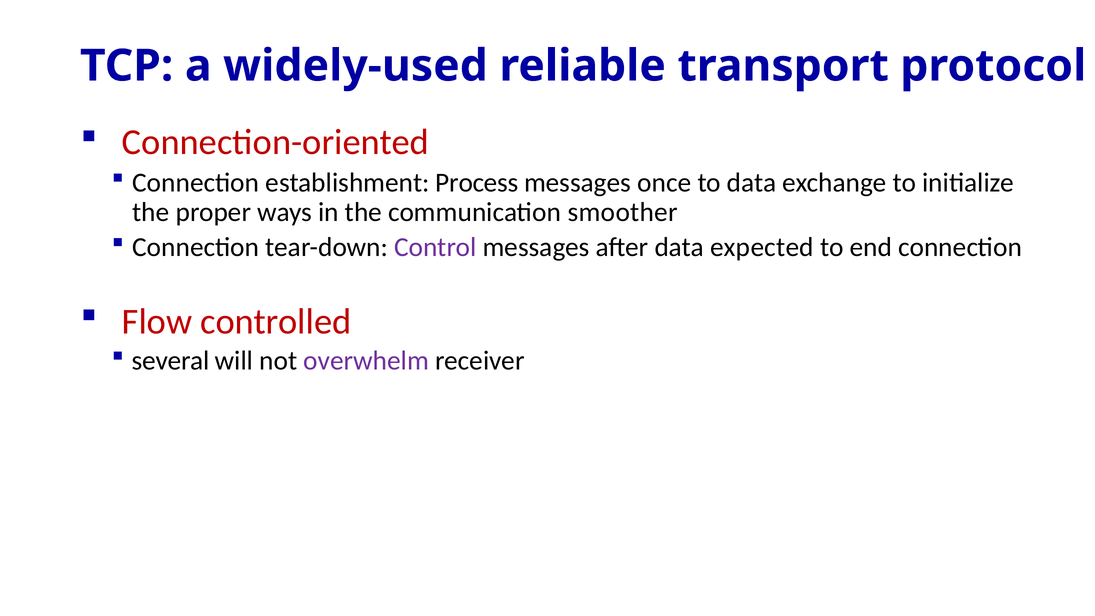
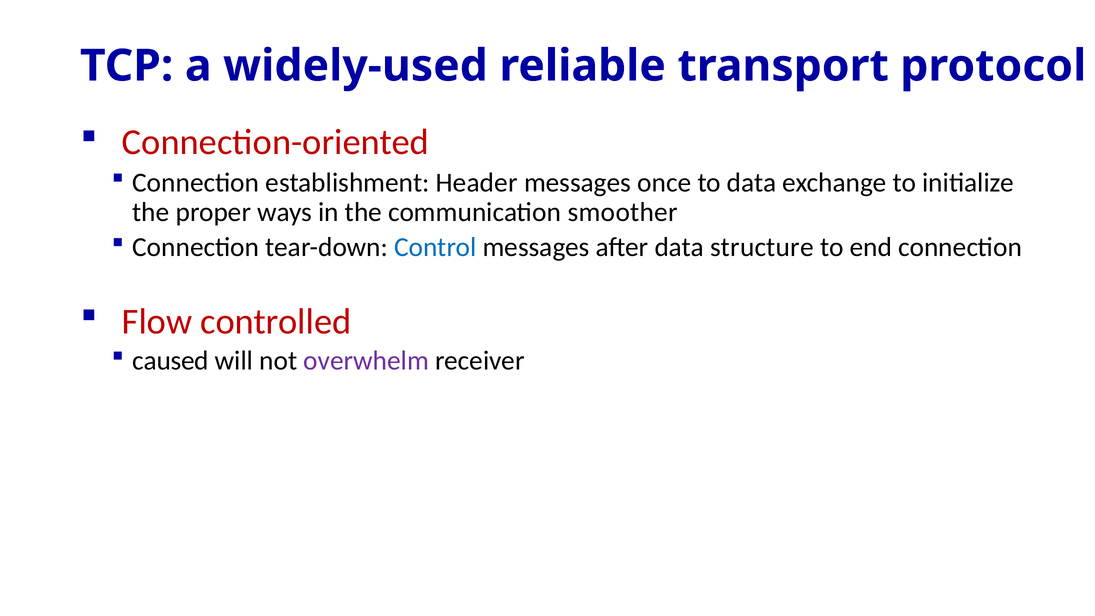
Process: Process -> Header (477, 183)
Control colour: purple -> blue (435, 247)
expected: expected -> structure (762, 247)
several: several -> caused (171, 361)
